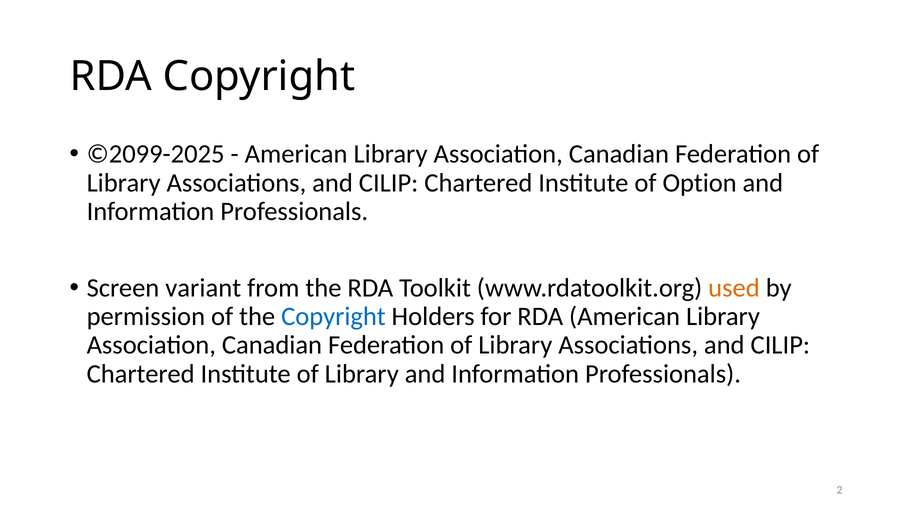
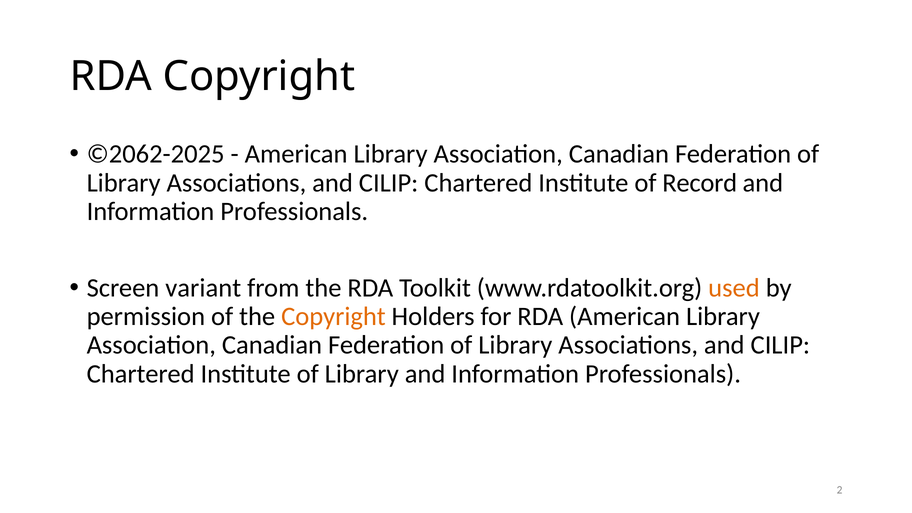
©2099-2025: ©2099-2025 -> ©2062-2025 (156, 154)
Option: Option -> Record (700, 183)
Copyright colour: blue -> orange (333, 317)
